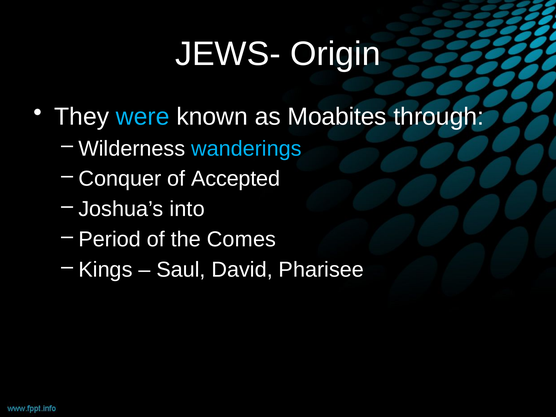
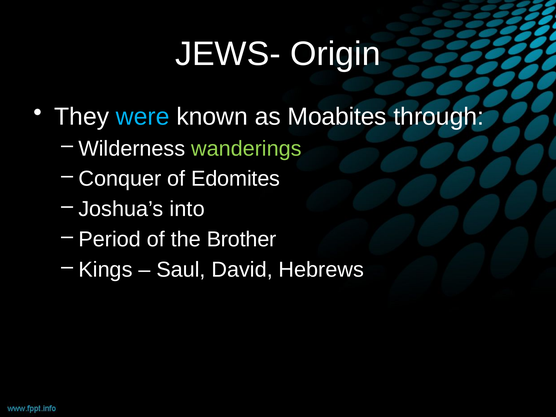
wanderings colour: light blue -> light green (246, 149)
Accepted: Accepted -> Edomites (236, 179)
Comes: Comes -> Brother (242, 239)
Pharisee: Pharisee -> Hebrews (321, 270)
